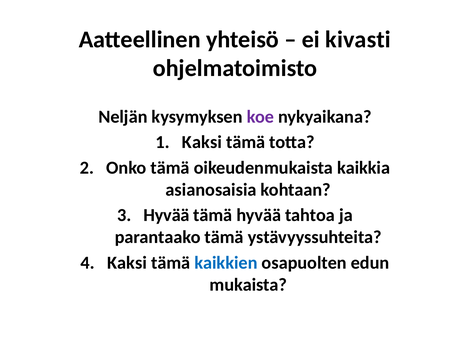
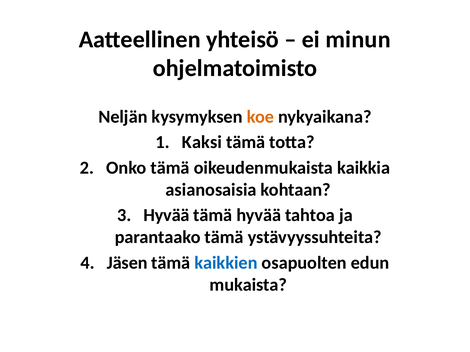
kivasti: kivasti -> minun (358, 39)
koe colour: purple -> orange (260, 117)
Kaksi: Kaksi -> Jäsen (127, 263)
